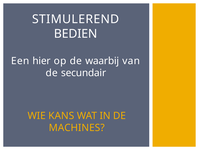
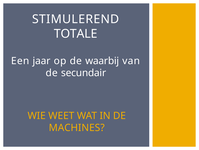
BEDIEN: BEDIEN -> TOTALE (76, 34)
hier: hier -> jaar (42, 61)
KANS: KANS -> WEET (61, 115)
